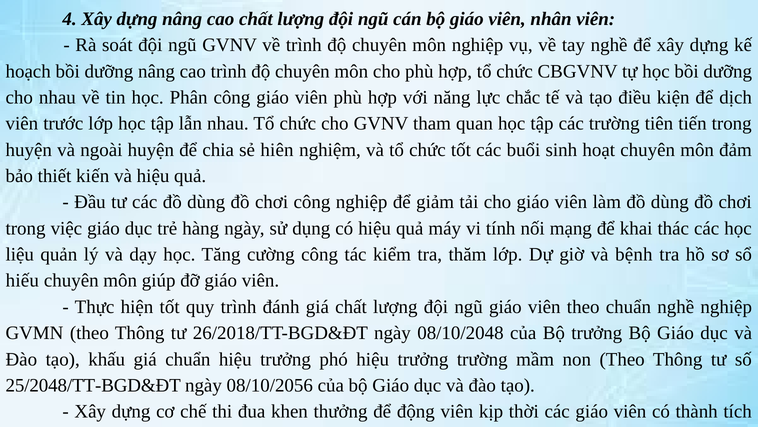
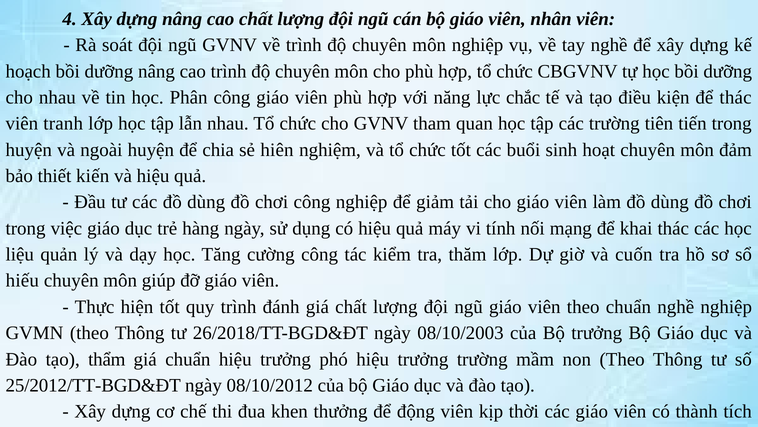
để dịch: dịch -> thác (736, 97)
trước: trước -> tranh (63, 123)
bệnh: bệnh -> cuốn (634, 254)
08/10/2048: 08/10/2048 -> 08/10/2003 (460, 333)
khấu: khấu -> thẩm (107, 359)
25/2048/TT-BGD&ĐT: 25/2048/TT-BGD&ĐT -> 25/2012/TT-BGD&ĐT (93, 385)
08/10/2056: 08/10/2056 -> 08/10/2012 (270, 385)
